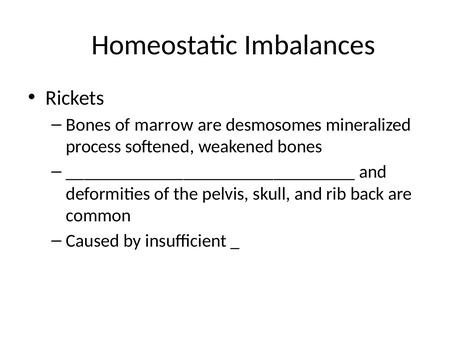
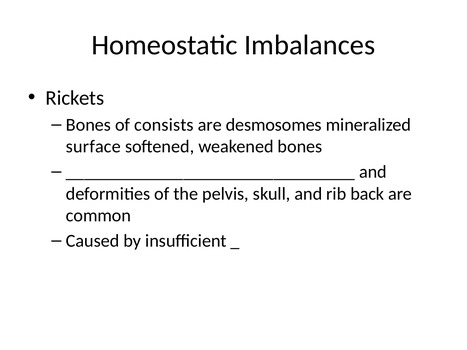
marrow: marrow -> consists (164, 125)
process: process -> surface (93, 147)
